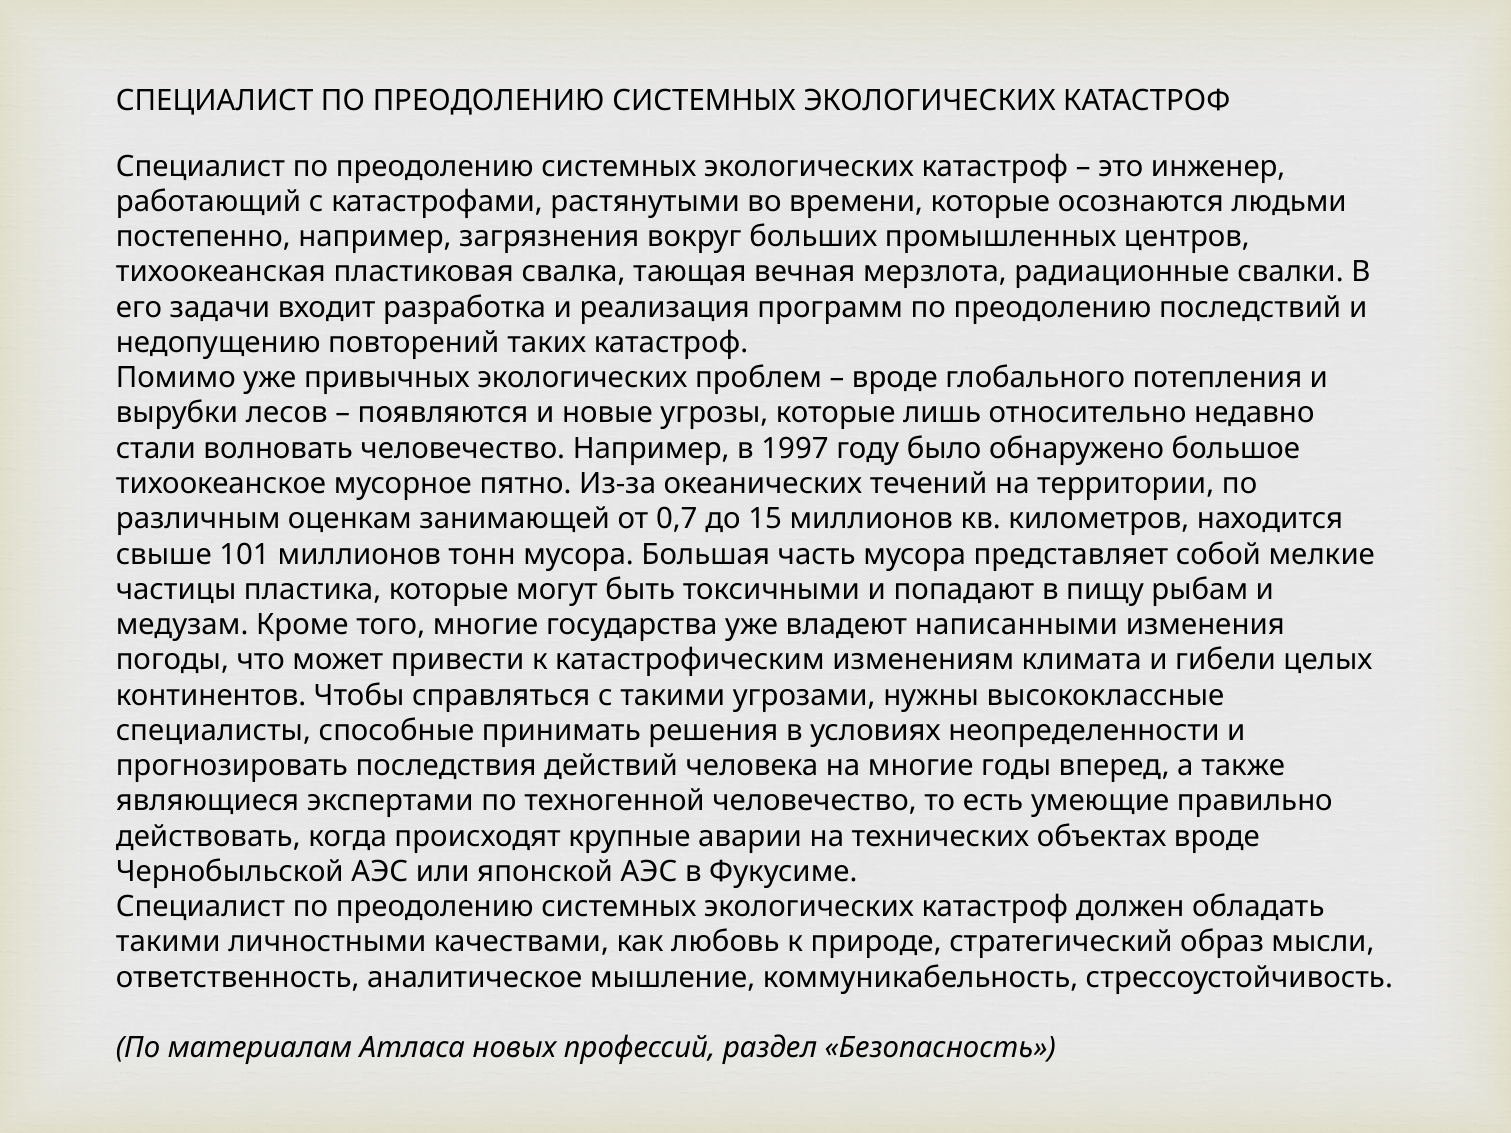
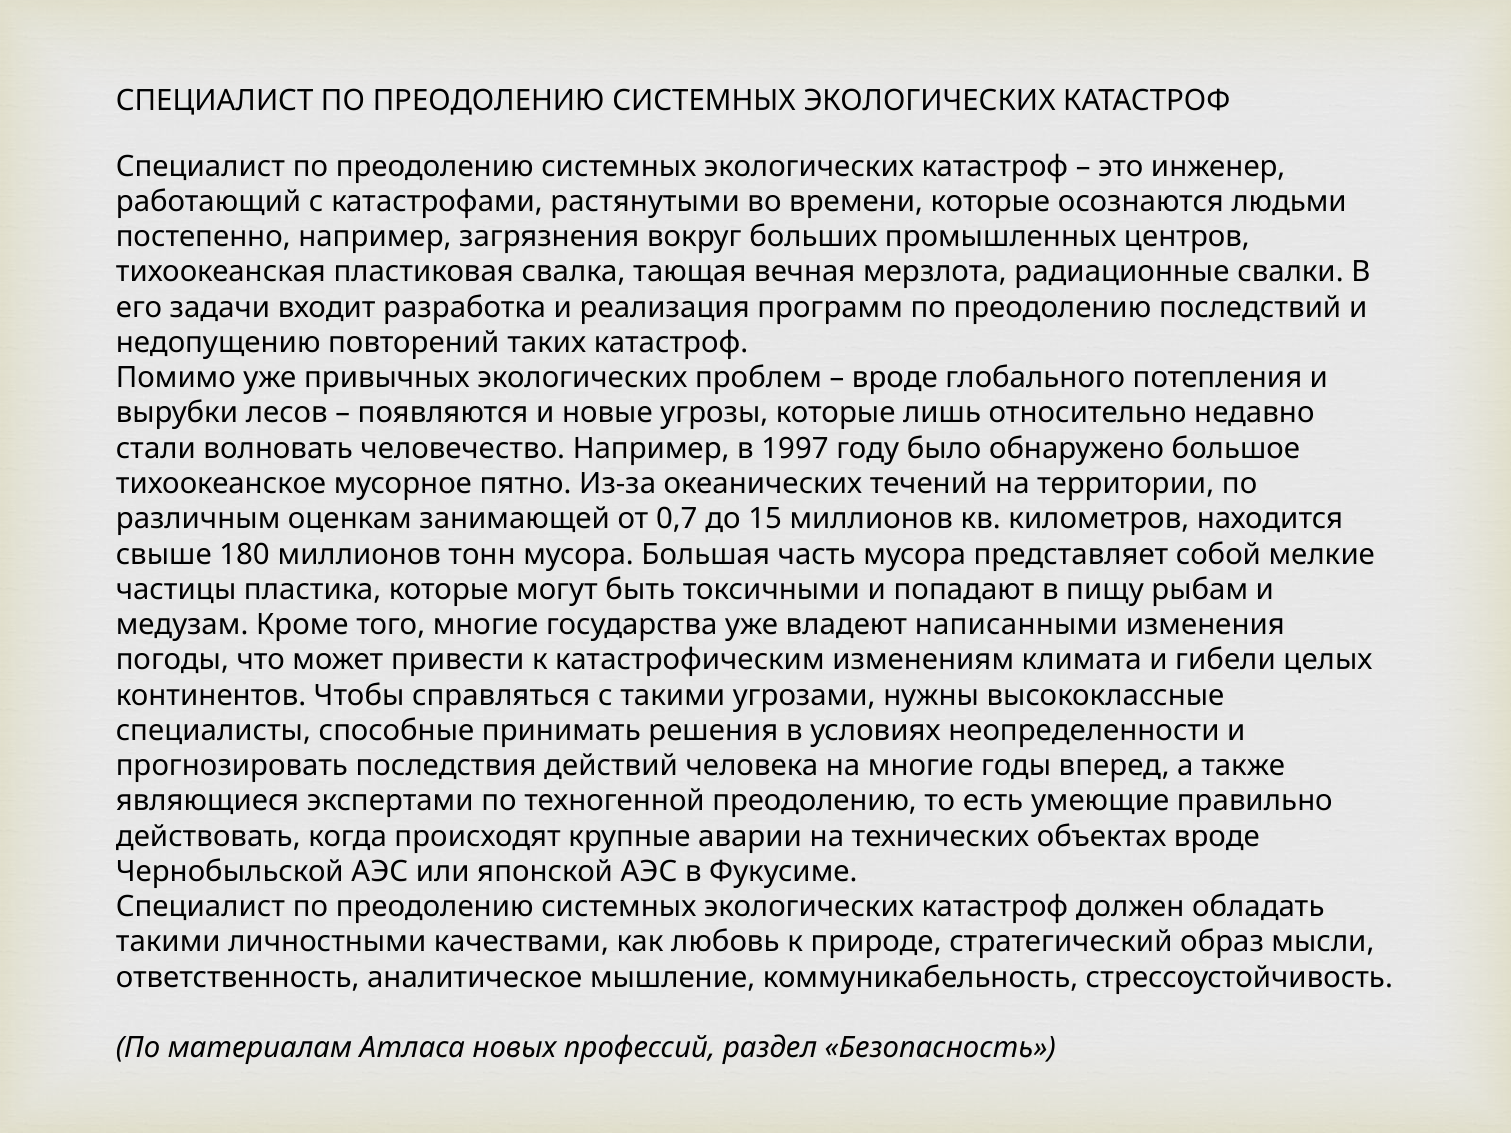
101: 101 -> 180 (245, 554)
техногенной человечество: человечество -> преодолению (815, 801)
